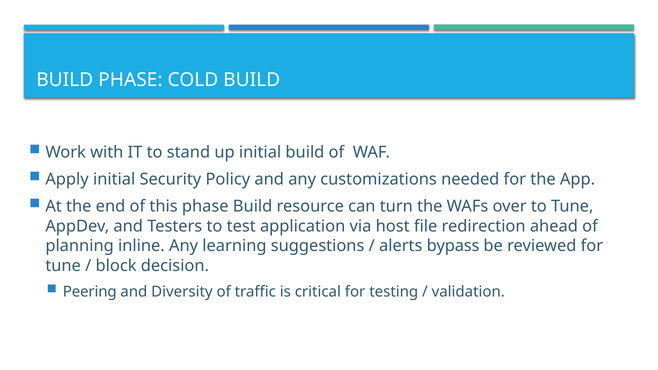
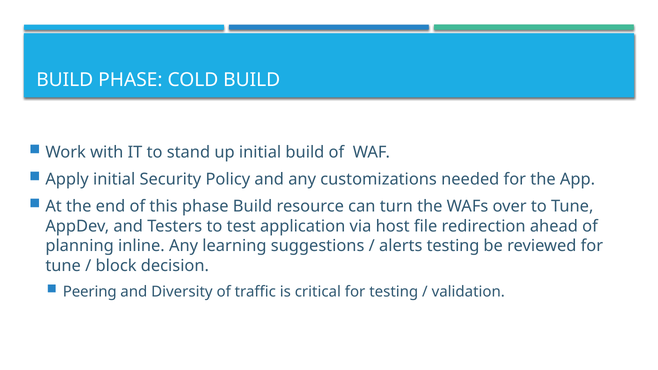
alerts bypass: bypass -> testing (453, 246)
